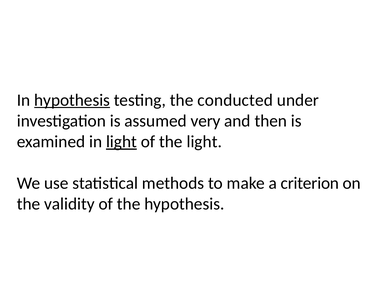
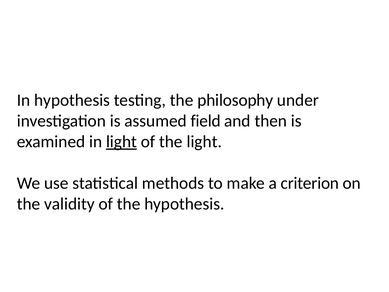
hypothesis underline: present -> none (72, 100)
conducted: conducted -> philosophy (235, 100)
very: very -> field (206, 121)
